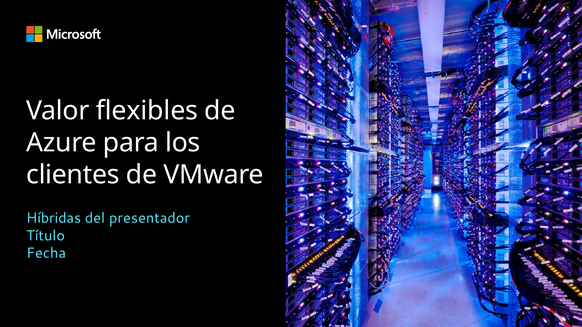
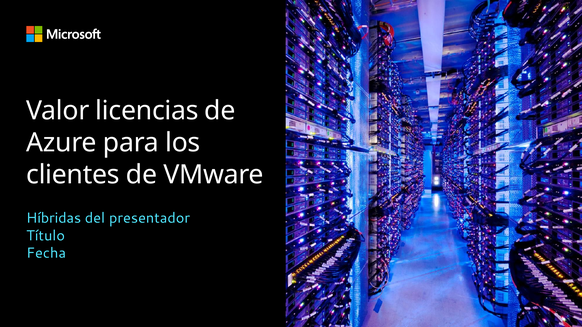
flexibles: flexibles -> licencias (147, 111)
